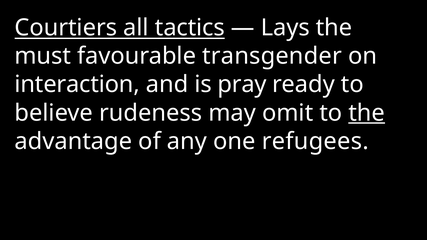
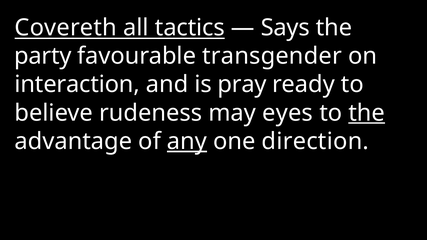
Courtiers: Courtiers -> Covereth (66, 28)
Lays: Lays -> Says (285, 28)
must: must -> party (43, 56)
omit: omit -> eyes (288, 113)
any underline: none -> present (187, 141)
refugees: refugees -> direction (315, 141)
